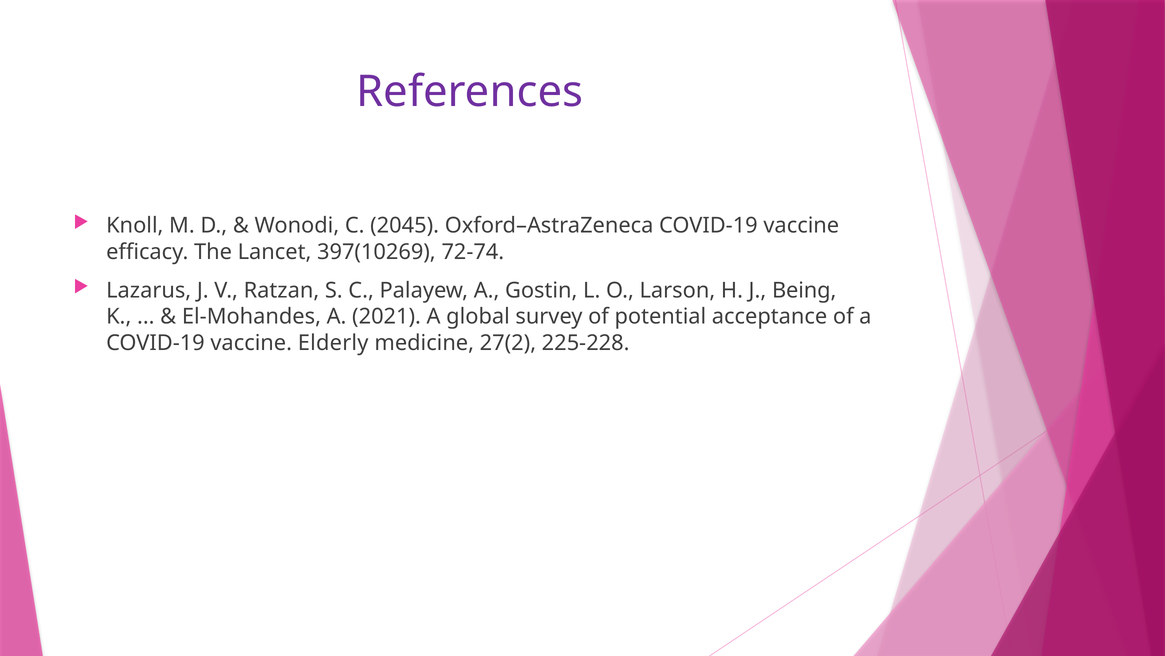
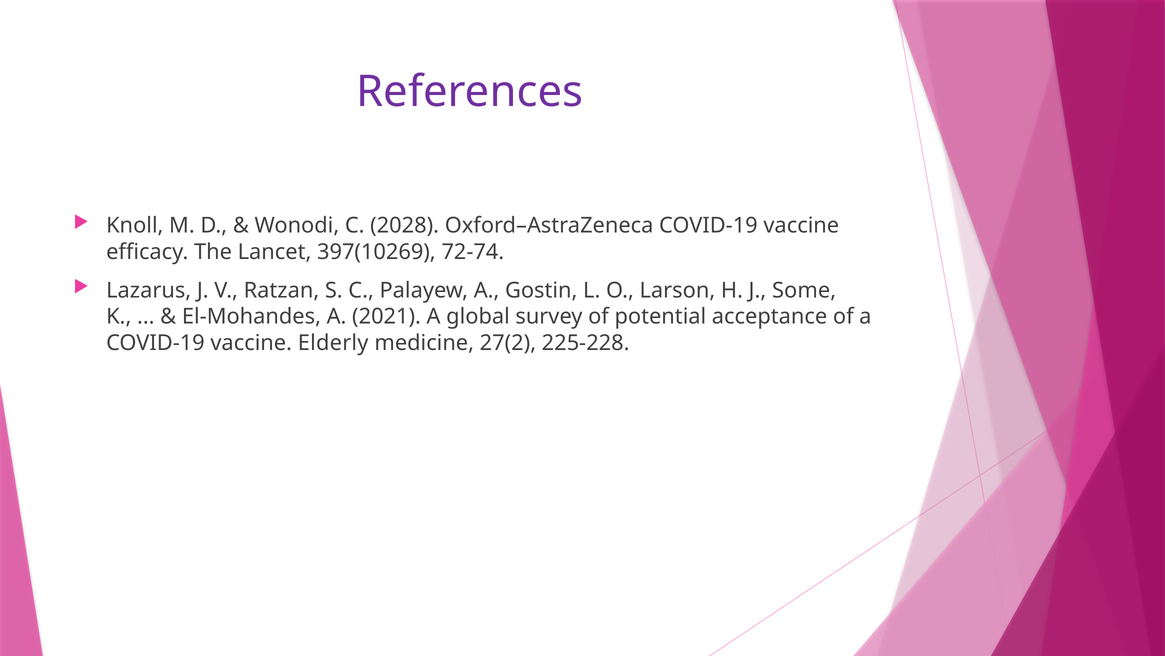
2045: 2045 -> 2028 (405, 225)
Being: Being -> Some (804, 290)
